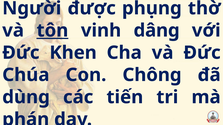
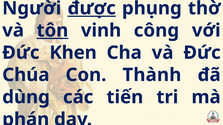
được underline: none -> present (92, 8)
dâng: dâng -> công (156, 31)
Chông: Chông -> Thành (152, 75)
